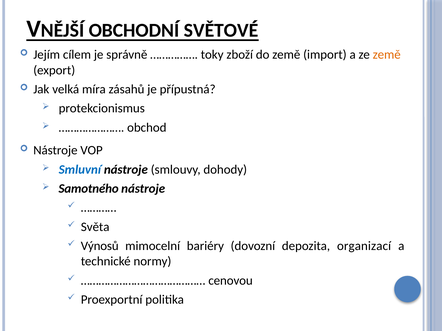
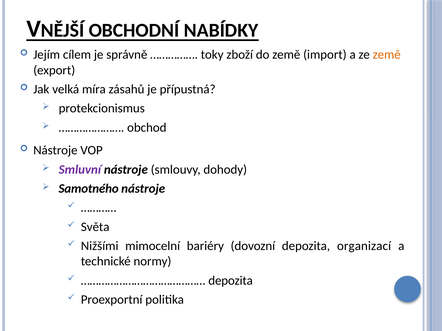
SVĚTOVÉ: SVĚTOVÉ -> NABÍDKY (221, 30)
Smluvní colour: blue -> purple (80, 170)
Výnosů: Výnosů -> Nižšími (100, 246)
cenovou: cenovou -> depozita (231, 281)
